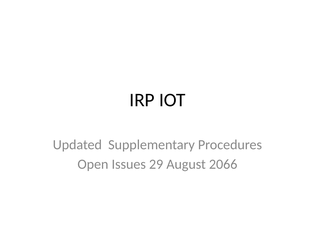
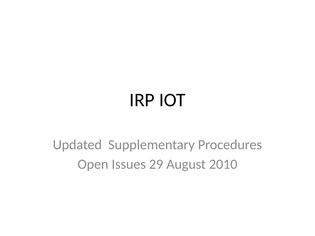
2066: 2066 -> 2010 (223, 164)
